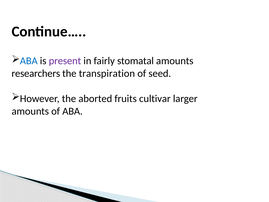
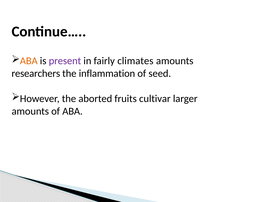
ABA colour: blue -> orange (29, 61)
stomatal: stomatal -> climates (135, 61)
transpiration: transpiration -> inflammation (107, 73)
